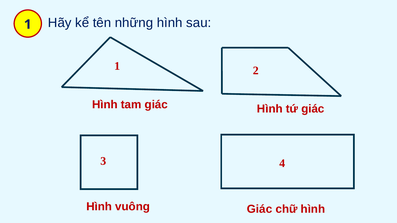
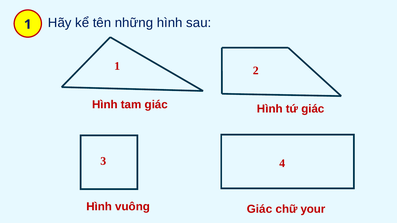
chữ hình: hình -> your (313, 209)
